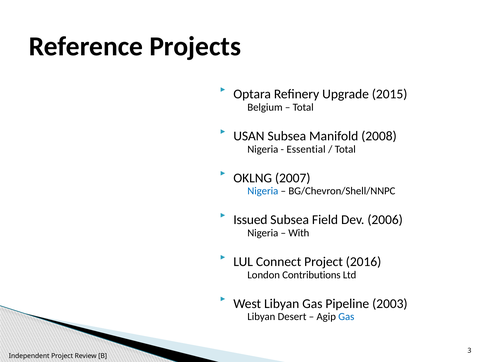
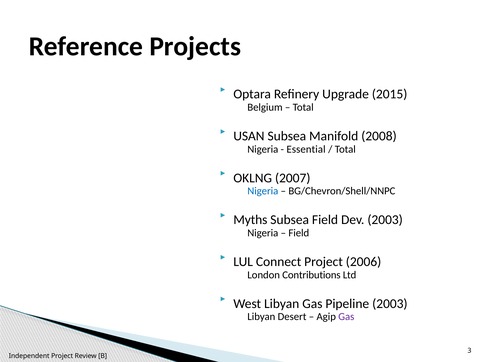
Issued: Issued -> Myths (250, 220)
Dev 2006: 2006 -> 2003 (385, 220)
With: With -> Field (299, 233)
2016: 2016 -> 2006 (364, 262)
Gas colour: blue -> purple (346, 317)
